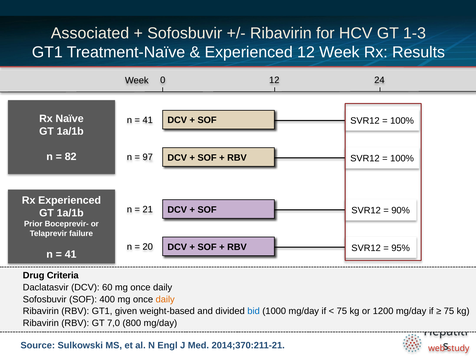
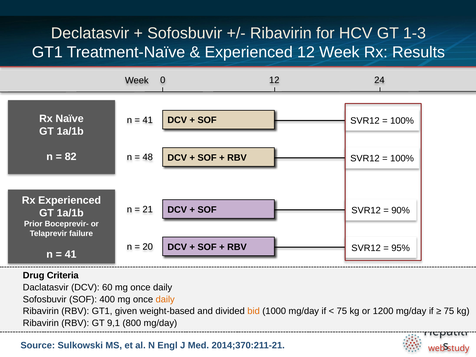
Associated: Associated -> Declatasvir (90, 33)
97: 97 -> 48 (148, 157)
bid colour: blue -> orange (254, 311)
7,0: 7,0 -> 9,1 (114, 323)
